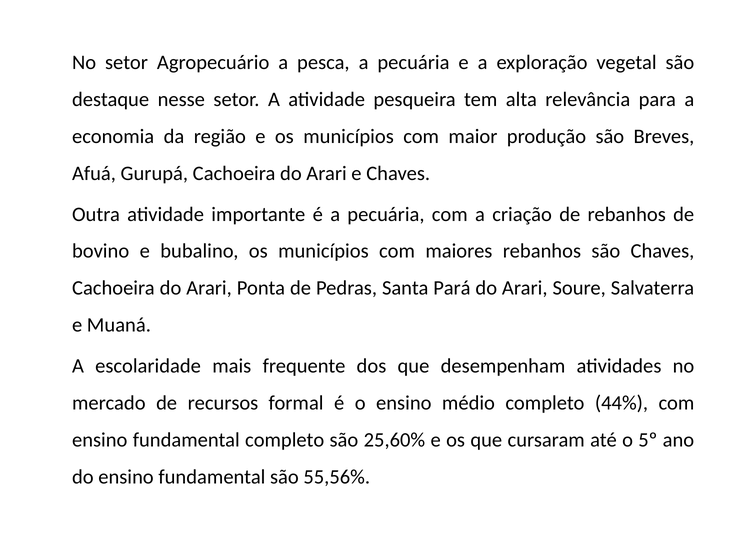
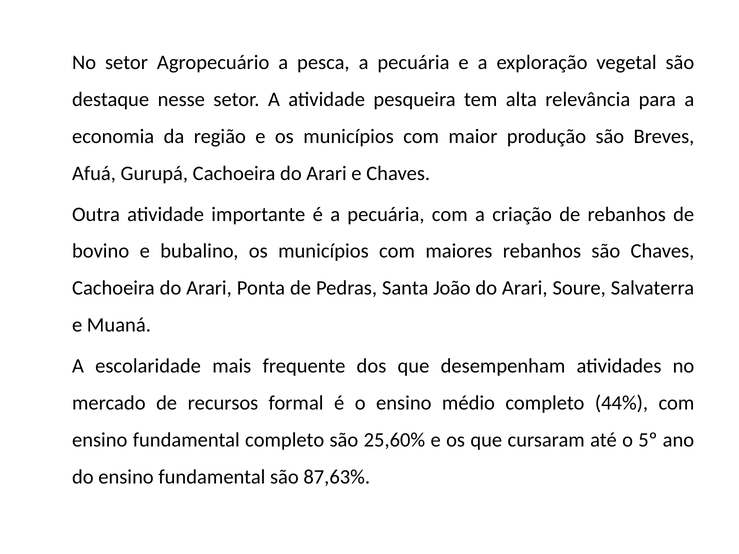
Pará: Pará -> João (452, 288)
55,56%: 55,56% -> 87,63% (337, 477)
